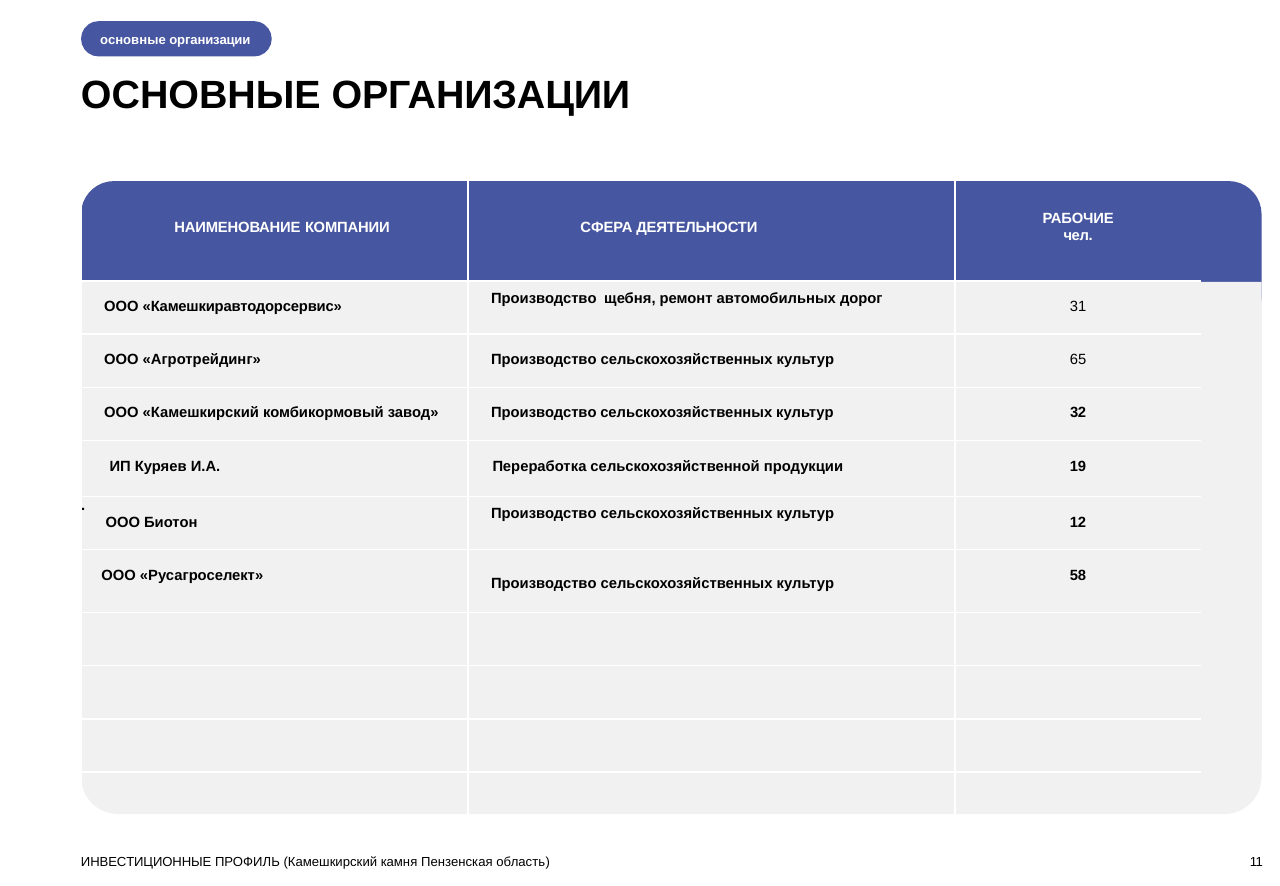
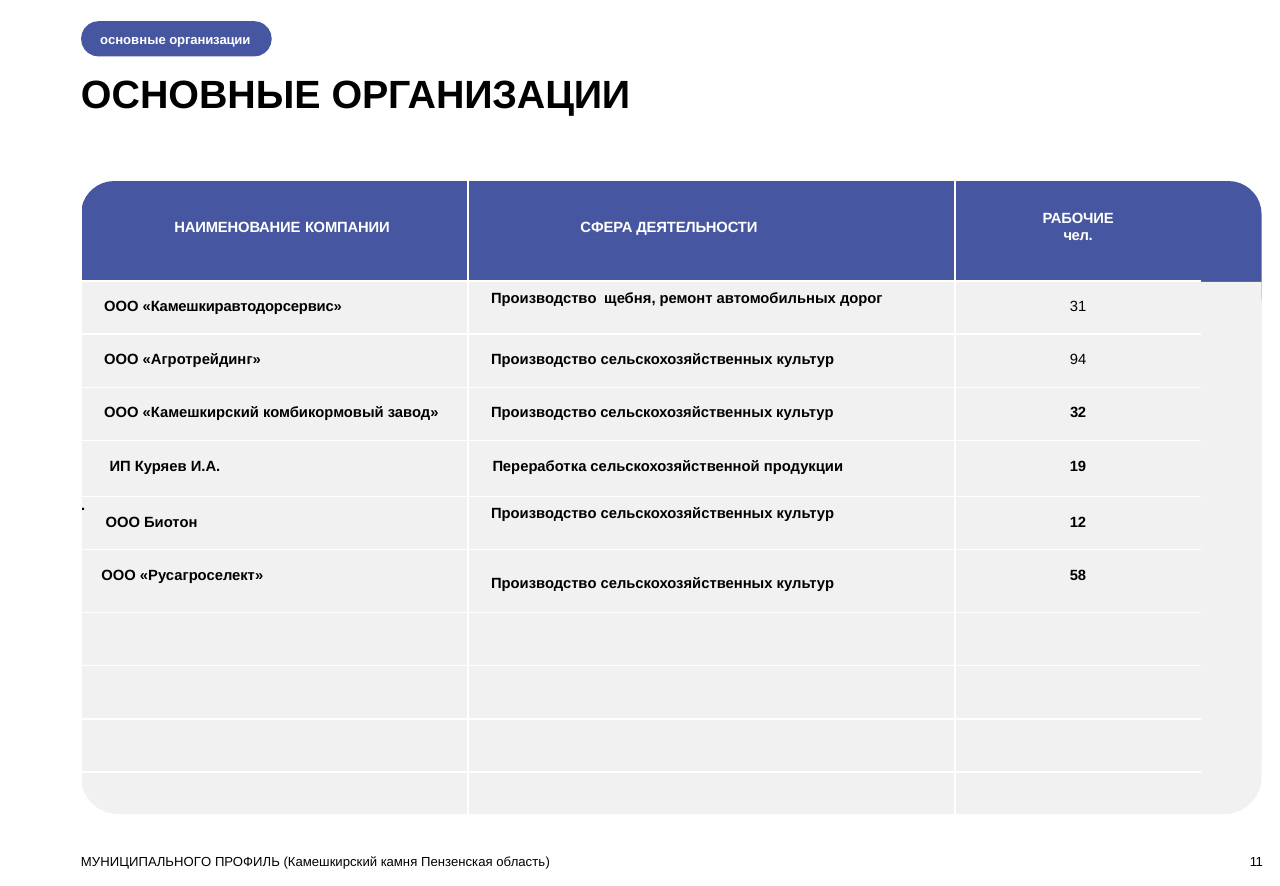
65: 65 -> 94 (1078, 360)
ИНВЕСТИЦИОННЫЕ: ИНВЕСТИЦИОННЫЕ -> МУНИЦИПАЛЬНОГО (146, 863)
